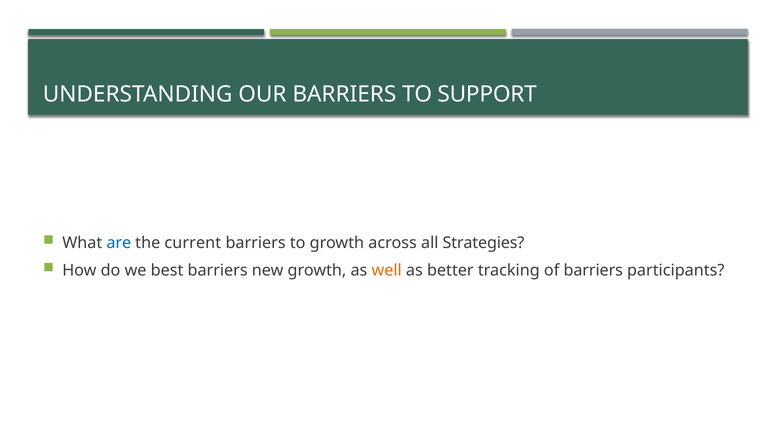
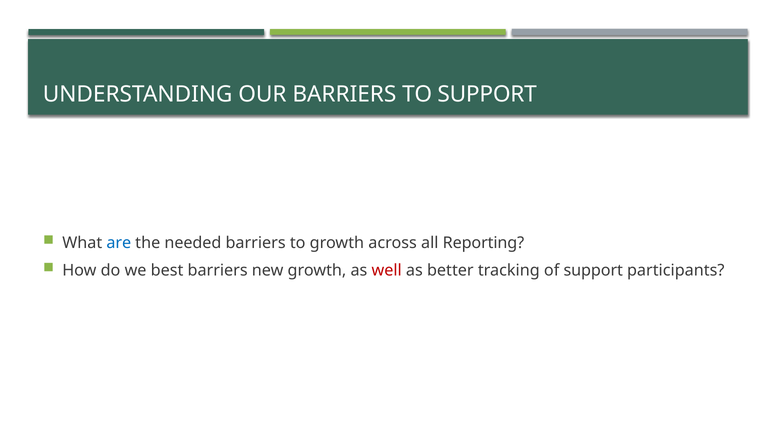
current: current -> needed (193, 243)
Strategies: Strategies -> Reporting (483, 243)
well colour: orange -> red (387, 271)
of barriers: barriers -> support (593, 271)
